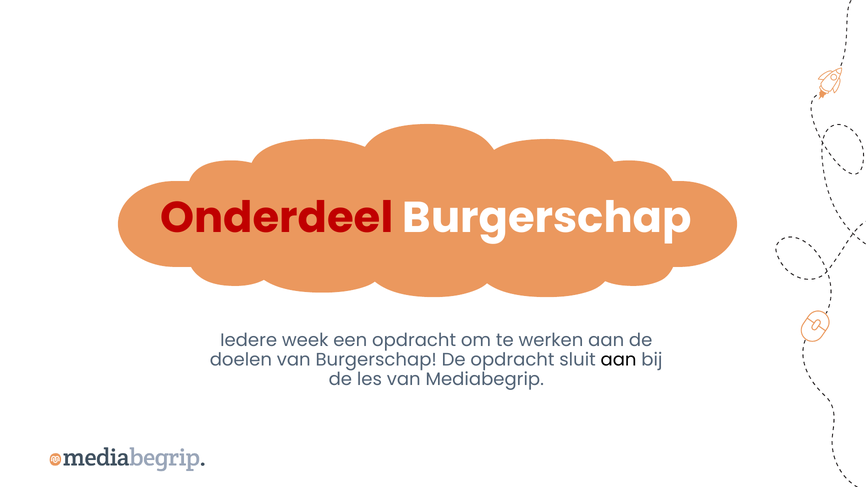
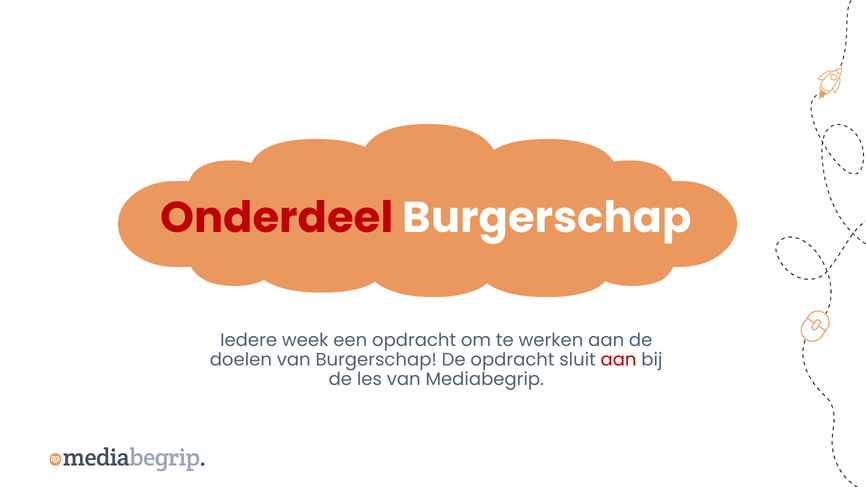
aan colour: black -> red (619, 360)
